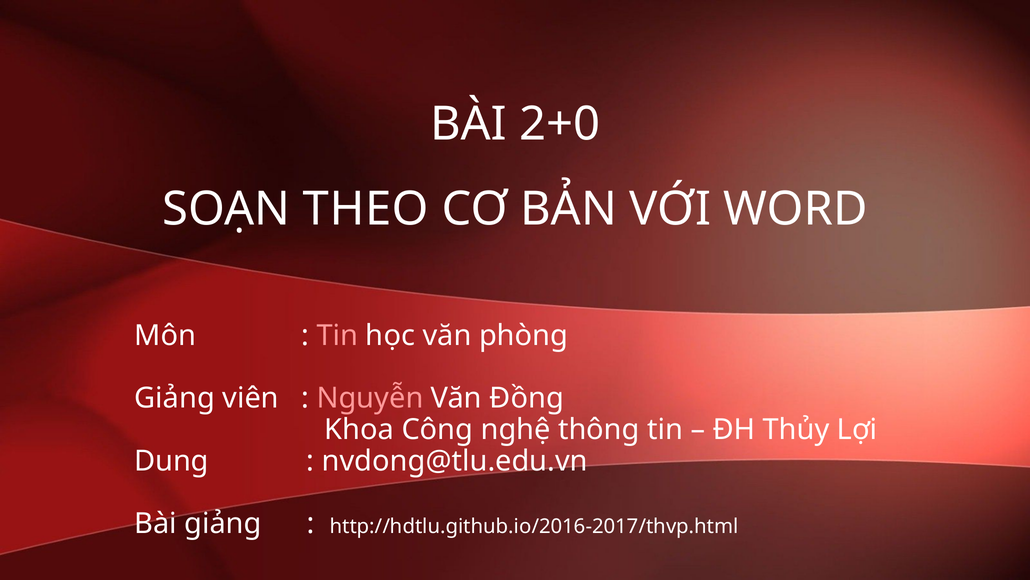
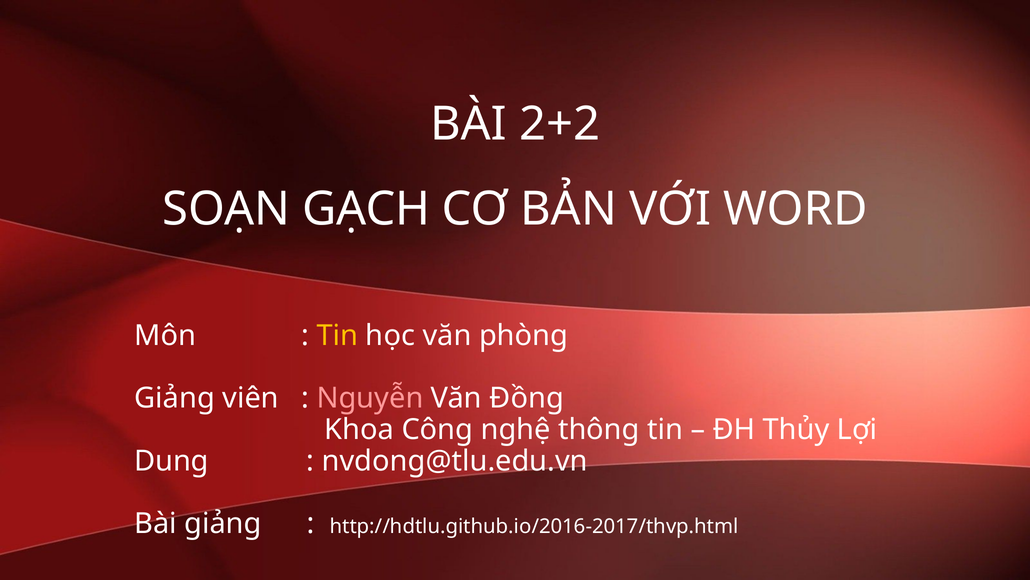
2+0: 2+0 -> 2+2 (560, 124)
THEO: THEO -> GẠCH (366, 209)
Tin colour: pink -> yellow (337, 335)
